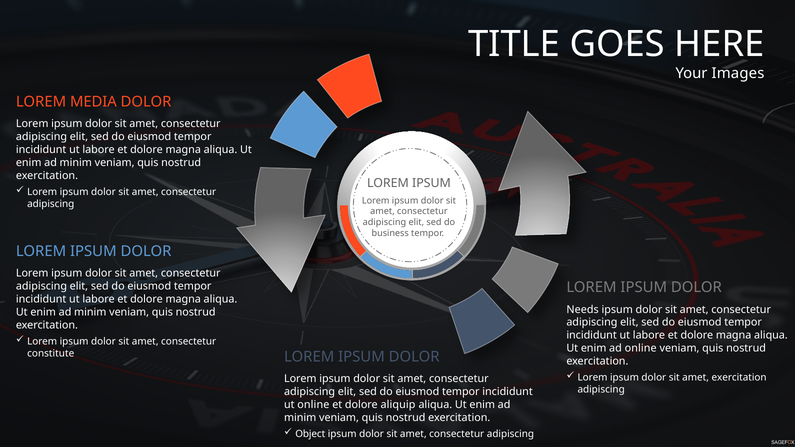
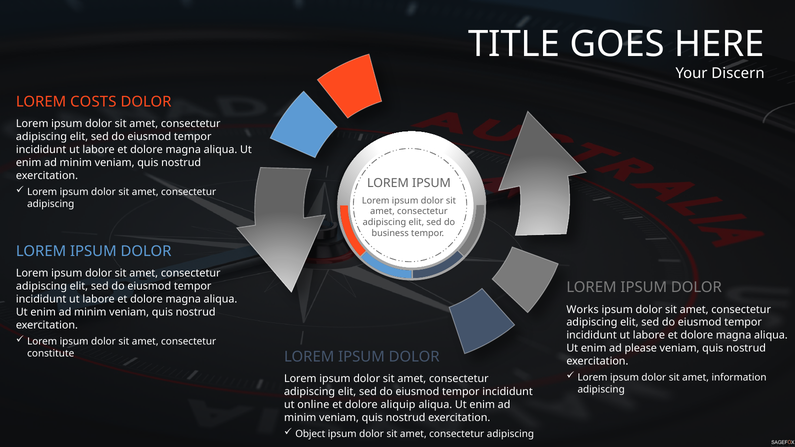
Images: Images -> Discern (738, 73)
MEDIA: MEDIA -> COSTS (93, 102)
Needs: Needs -> Works (583, 310)
ad online: online -> please (641, 348)
amet exercitation: exercitation -> information (739, 378)
